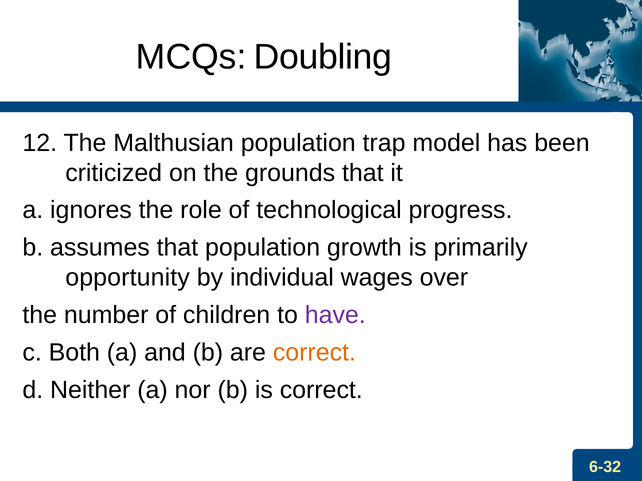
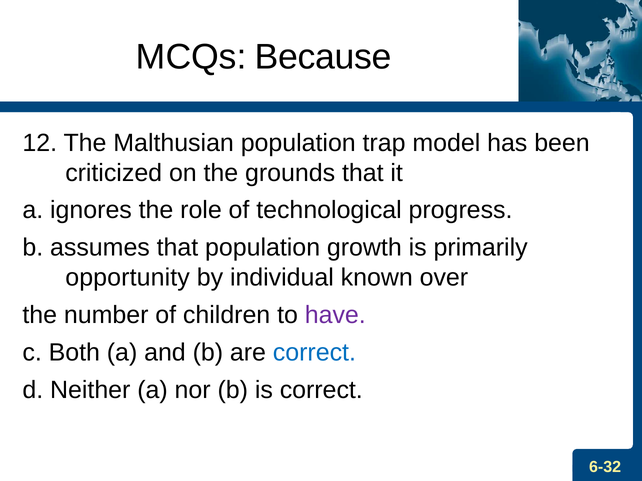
Doubling: Doubling -> Because (323, 57)
wages: wages -> known (377, 278)
correct colour: orange -> blue (314, 353)
